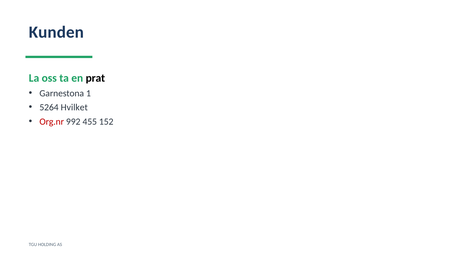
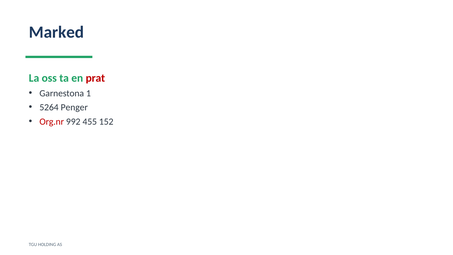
Kunden: Kunden -> Marked (56, 32)
prat colour: black -> red (95, 78)
Hvilket: Hvilket -> Penger (74, 107)
